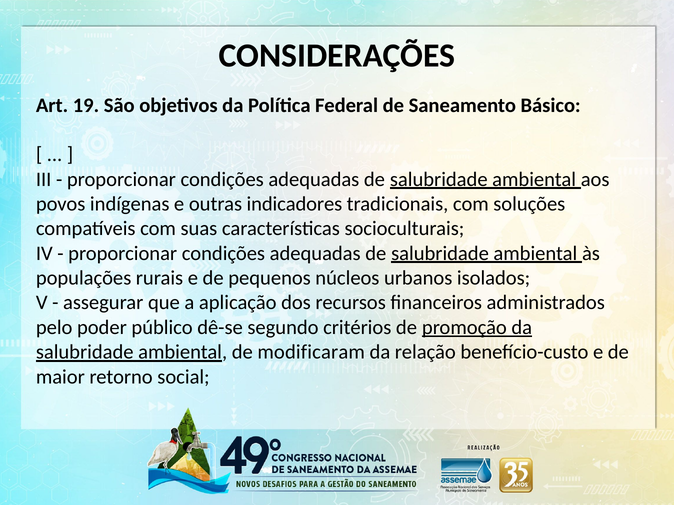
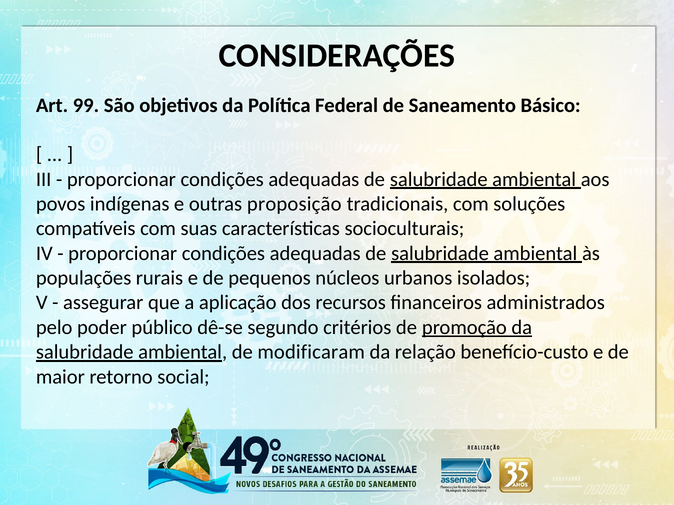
19: 19 -> 99 (86, 105)
indicadores: indicadores -> proposição (294, 204)
